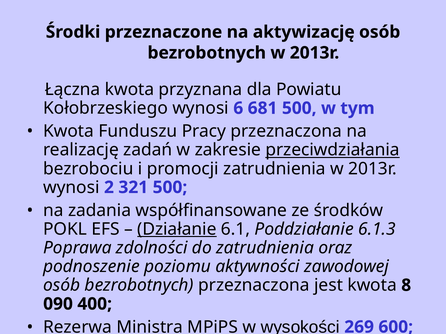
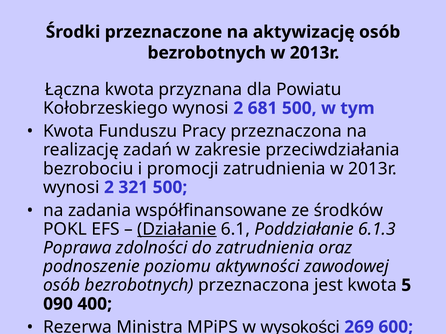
Kołobrzeskiego wynosi 6: 6 -> 2 (238, 108)
przeciwdziałania underline: present -> none (333, 150)
8: 8 -> 5 (406, 286)
